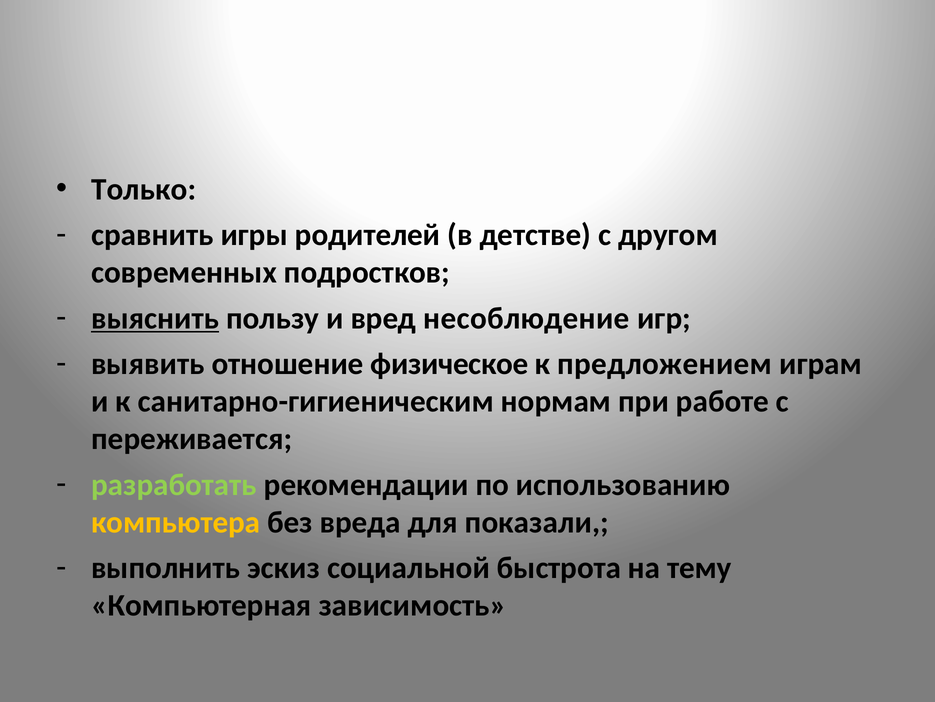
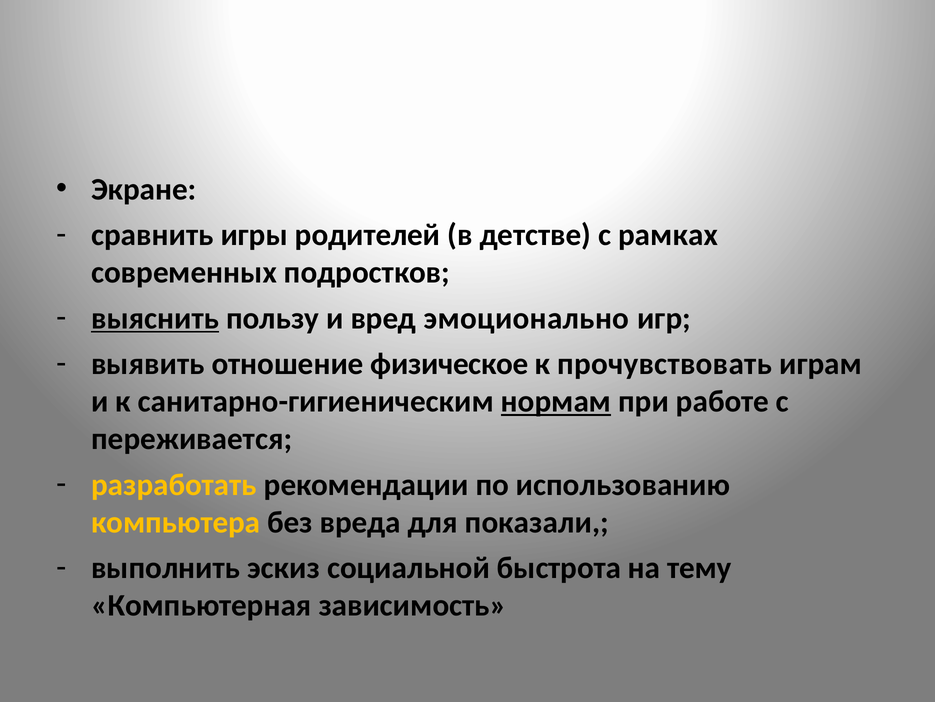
Только: Только -> Экране (144, 189)
другом: другом -> рамках (668, 235)
несоблюдение: несоблюдение -> эмоционально (526, 318)
предложением: предложением -> прочувствовать (665, 364)
нормам underline: none -> present (556, 401)
разработать colour: light green -> yellow (174, 484)
